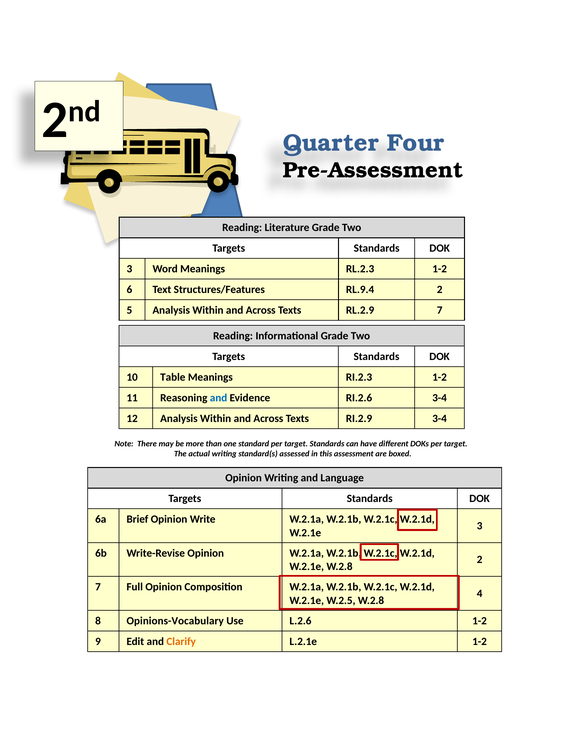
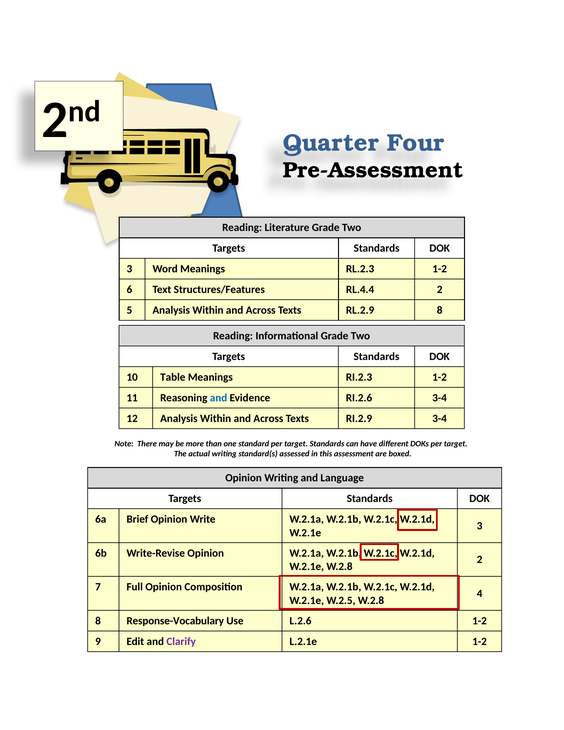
RL.9.4: RL.9.4 -> RL.4.4 (360, 290)
RL.2.9 7: 7 -> 8 (440, 310)
Opinions-Vocabulary: Opinions-Vocabulary -> Response-Vocabulary (175, 621)
Clarify colour: orange -> purple (181, 641)
